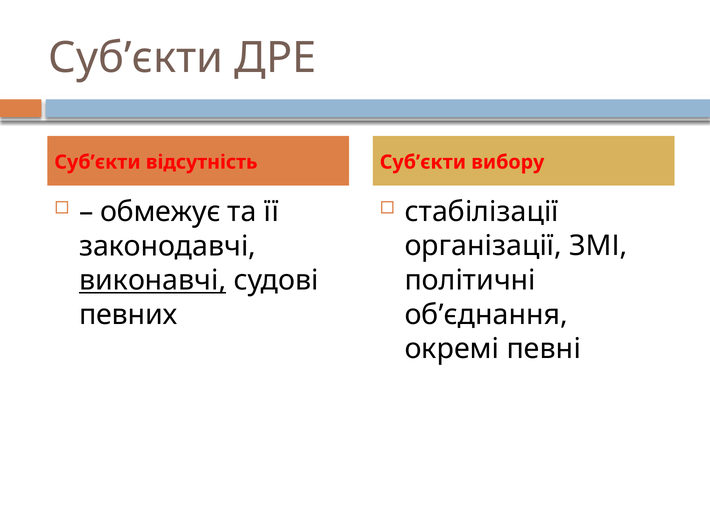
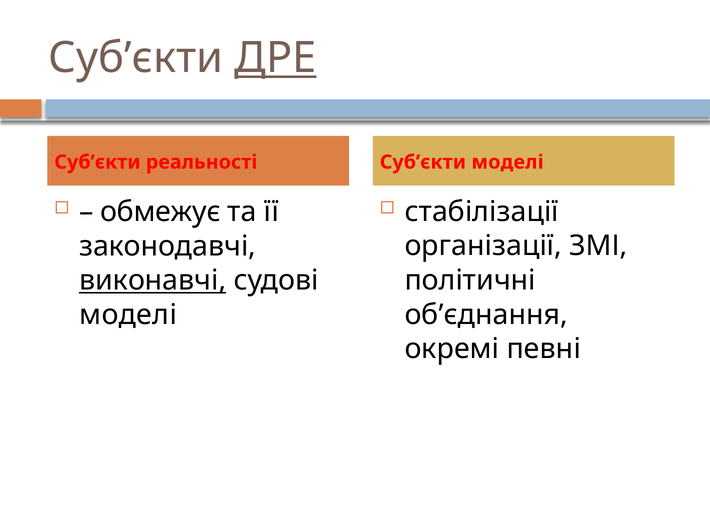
ДРЕ underline: none -> present (275, 58)
відсутність: відсутність -> реальності (202, 162)
Суб’єкти вибору: вибору -> моделі (508, 162)
певних: певних -> моделі (128, 315)
